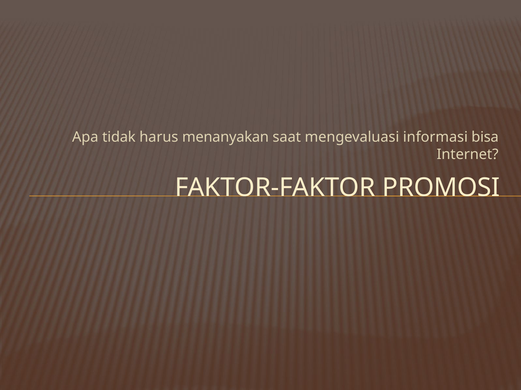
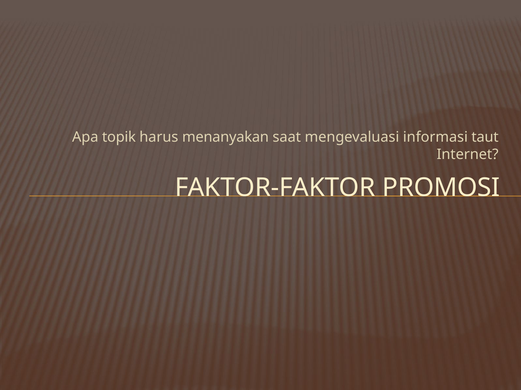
tidak: tidak -> topik (119, 137)
bisa: bisa -> taut (485, 137)
